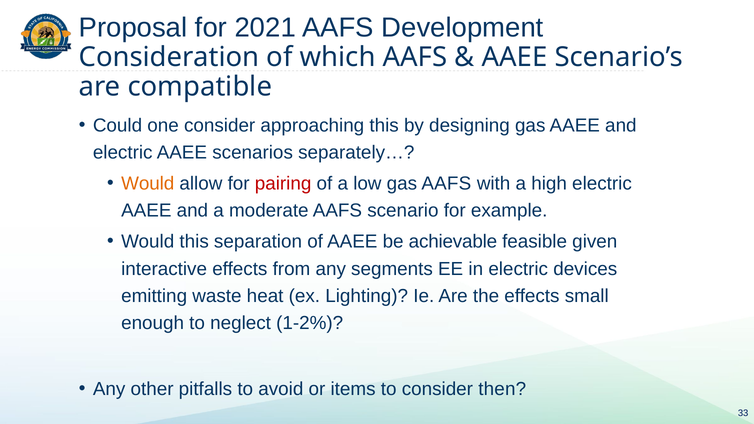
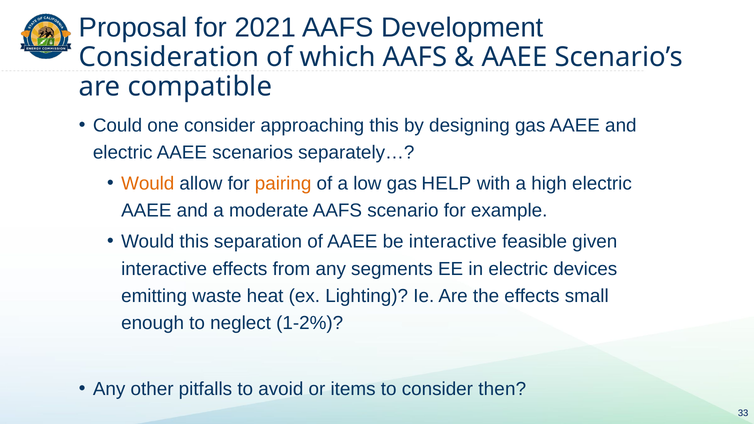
pairing colour: red -> orange (283, 184)
gas AAFS: AAFS -> HELP (446, 184)
be achievable: achievable -> interactive (453, 242)
